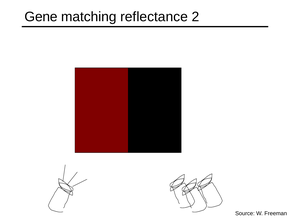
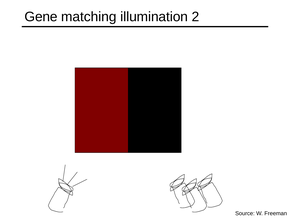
reflectance: reflectance -> illumination (154, 17)
